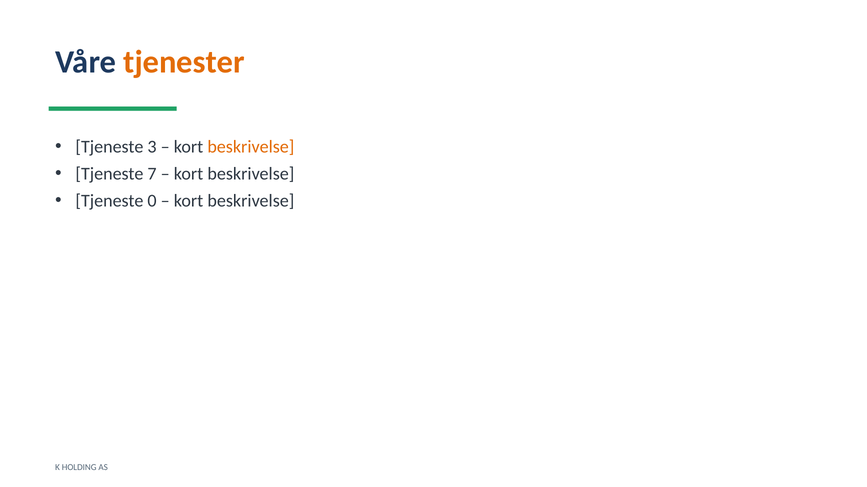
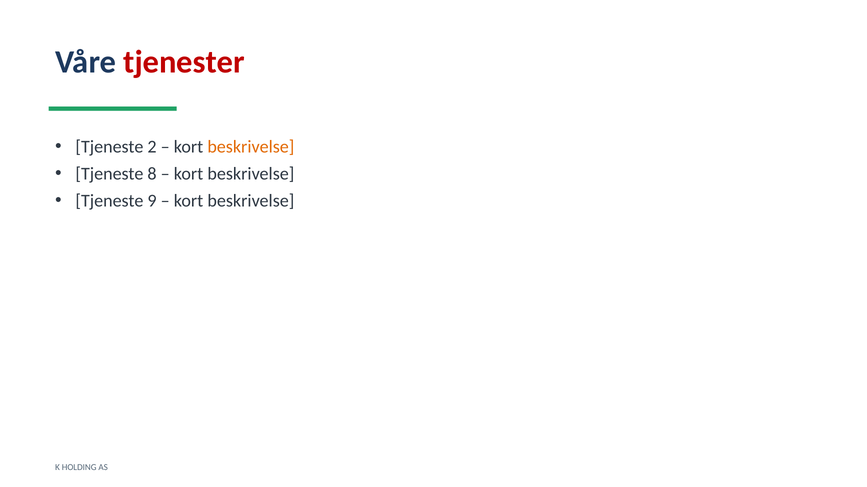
tjenester colour: orange -> red (184, 62)
3: 3 -> 2 (152, 147)
7: 7 -> 8 (152, 174)
0: 0 -> 9 (152, 201)
